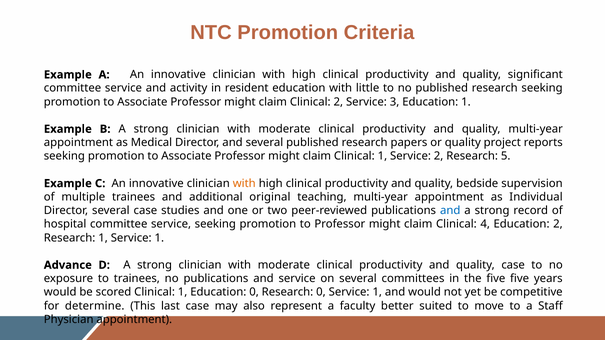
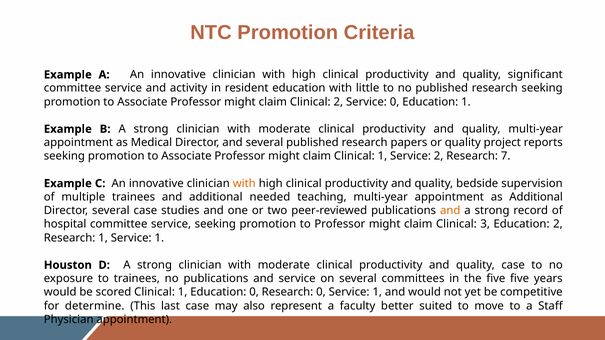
Service 3: 3 -> 0 (395, 102)
5: 5 -> 7 (506, 156)
original: original -> needed (270, 197)
as Individual: Individual -> Additional (536, 197)
and colour: blue -> orange (450, 211)
4: 4 -> 3 (485, 224)
Advance: Advance -> Houston (68, 265)
